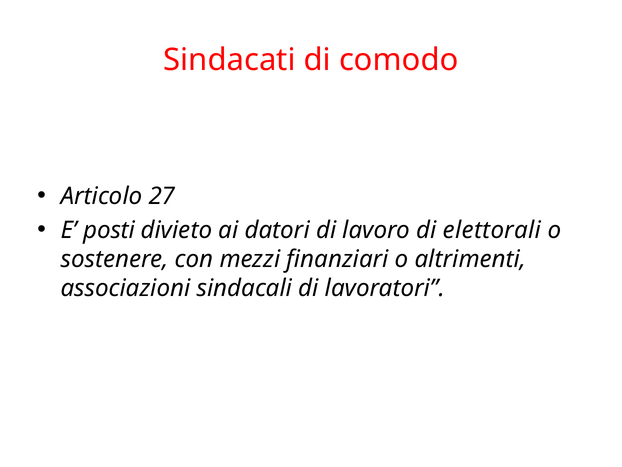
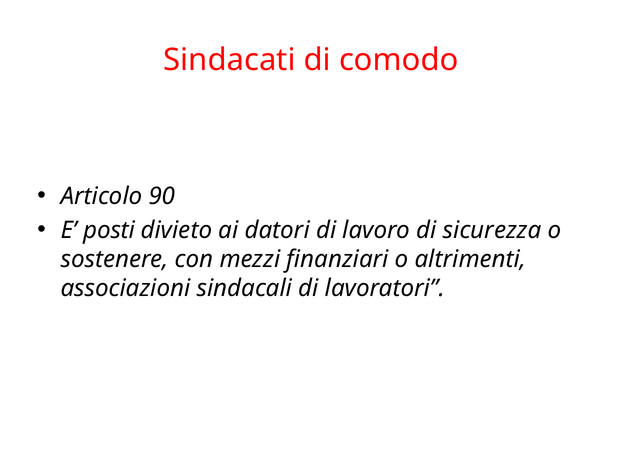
27: 27 -> 90 (162, 196)
elettorali: elettorali -> sicurezza (492, 230)
